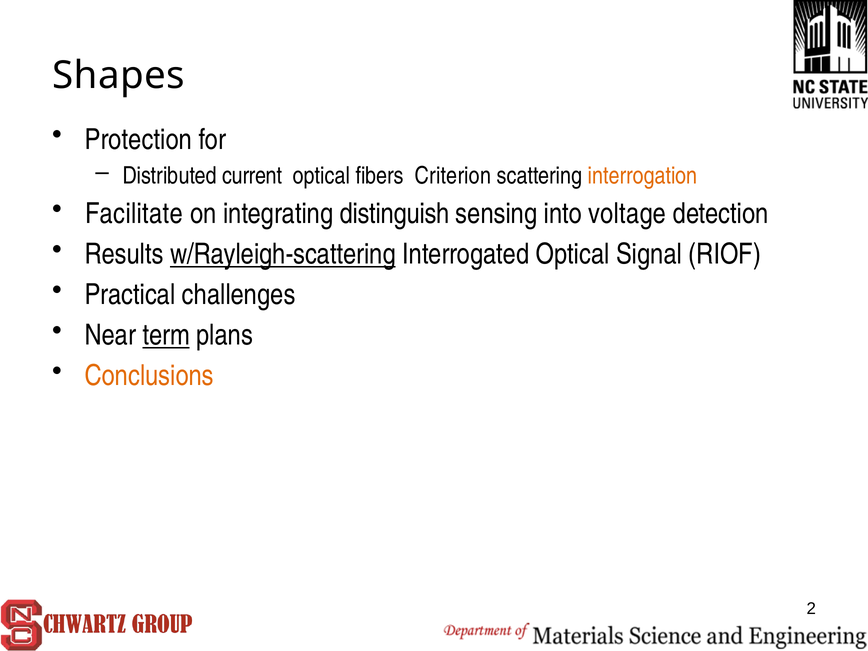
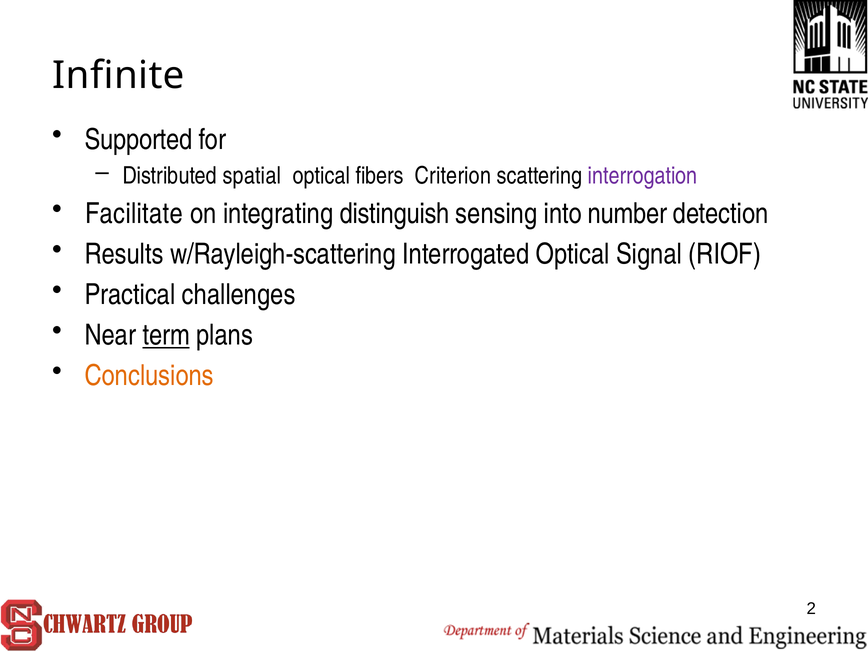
Shapes: Shapes -> Infinite (119, 75)
Protection: Protection -> Supported (138, 139)
current: current -> spatial (252, 176)
interrogation colour: orange -> purple (643, 176)
voltage: voltage -> number (627, 214)
w/Rayleigh-scattering underline: present -> none (283, 254)
